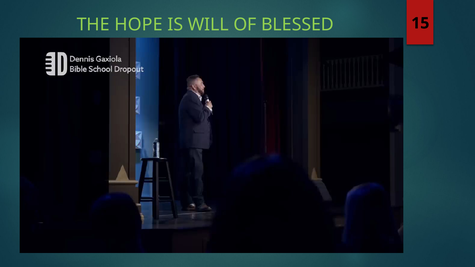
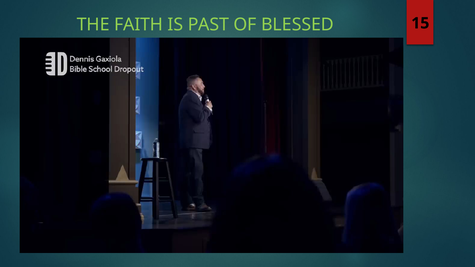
HOPE: HOPE -> FAITH (139, 25)
WILL: WILL -> PAST (208, 25)
